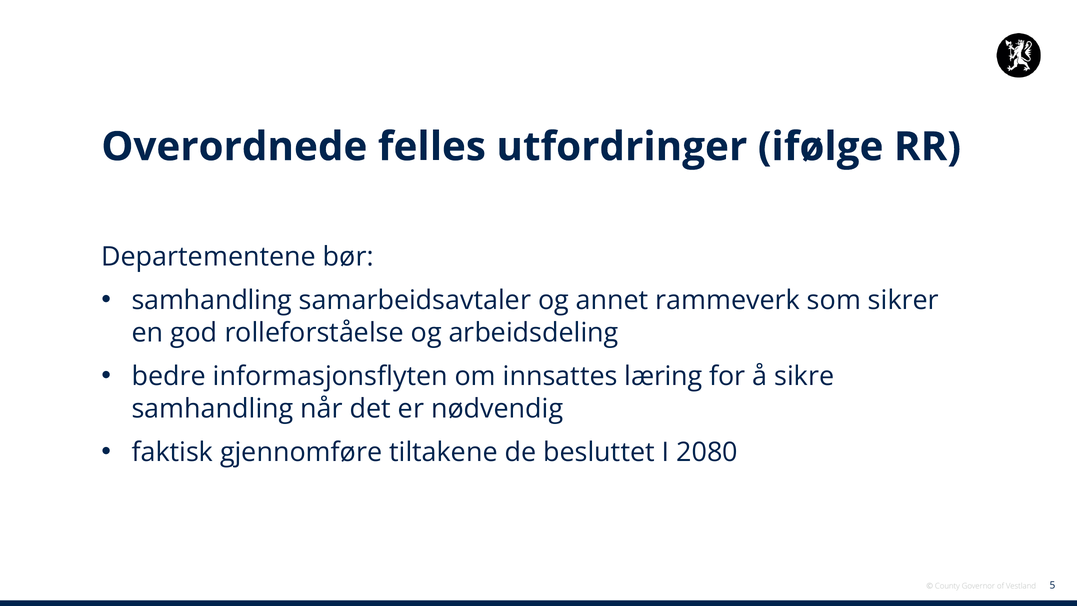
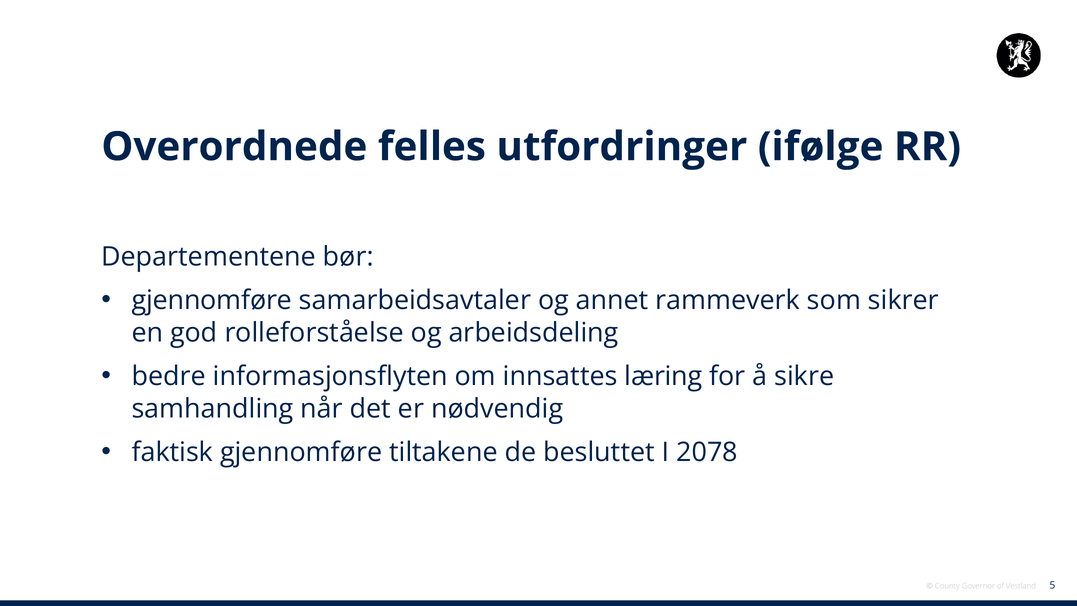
samhandling: samhandling -> gjennomføre (212, 300)
2080: 2080 -> 2078 (707, 452)
